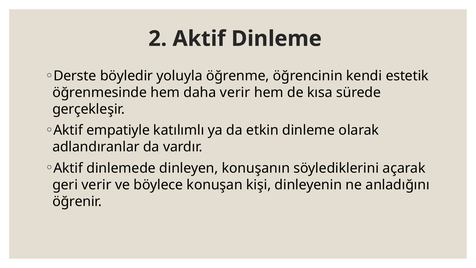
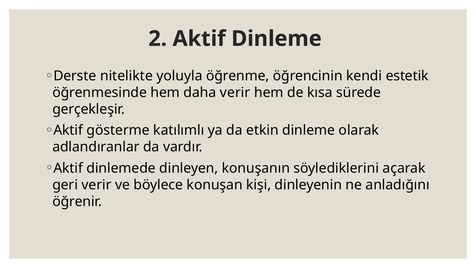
böyledir: böyledir -> nitelikte (126, 76)
empatiyle: empatiyle -> gösterme (118, 130)
